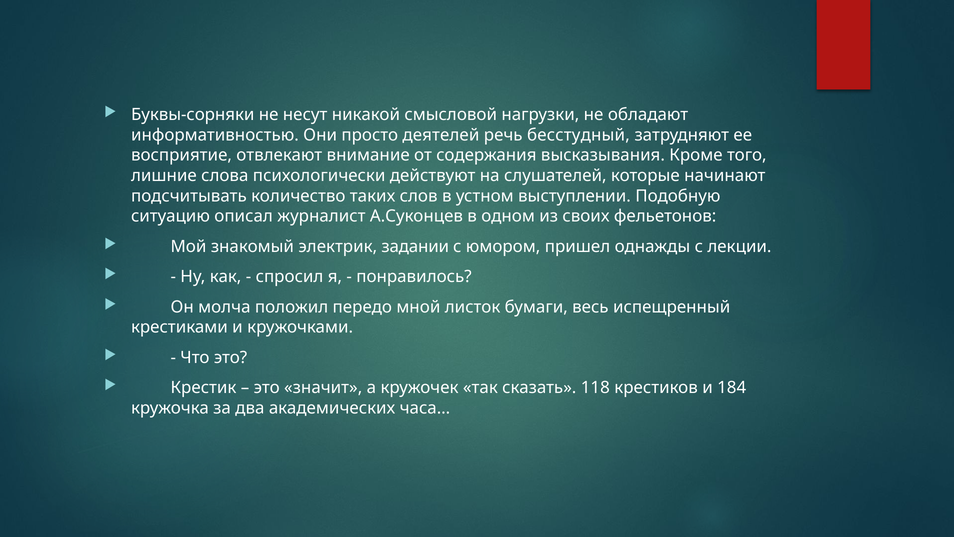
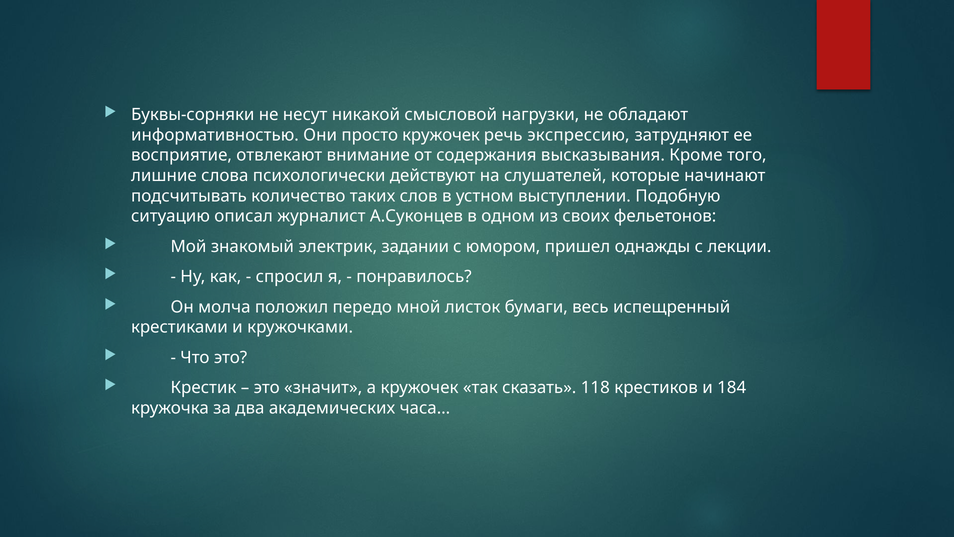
просто деятелей: деятелей -> кружочек (441, 135)
бесстудный: бесстудный -> экспрессию (578, 135)
